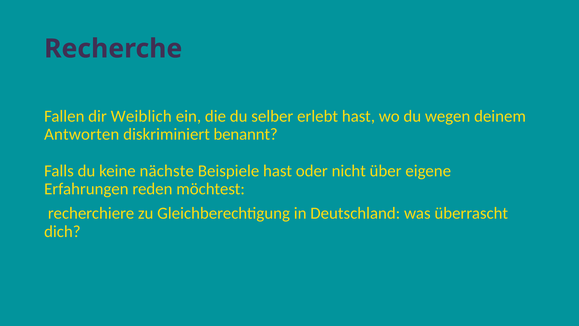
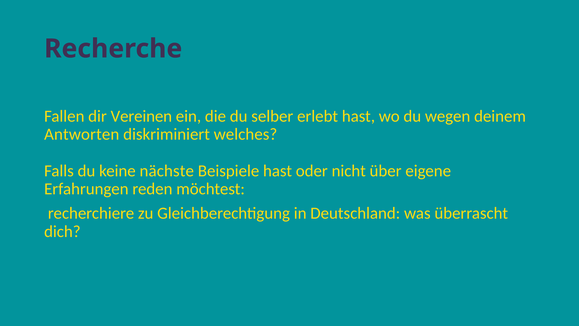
Weiblich: Weiblich -> Vereinen (141, 116)
benannt: benannt -> welches (245, 134)
